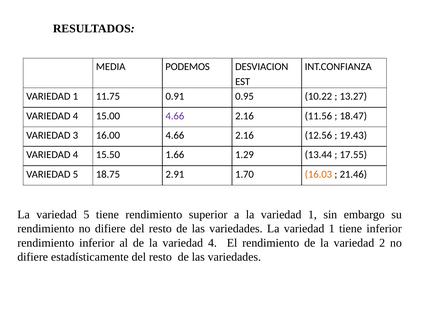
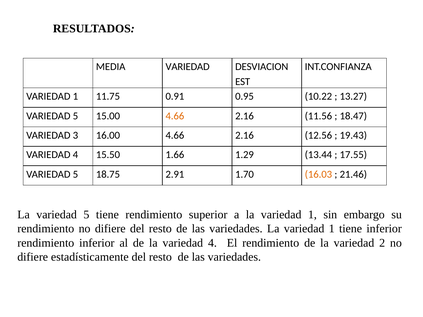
MEDIA PODEMOS: PODEMOS -> VARIEDAD (188, 67)
4: 4 -> 5 (75, 116)
4.66 colour: purple -> orange (175, 116)
